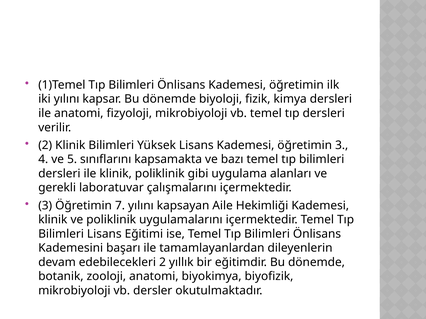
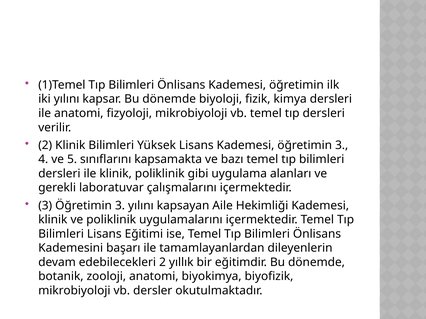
3 Öğretimin 7: 7 -> 3 (120, 206)
